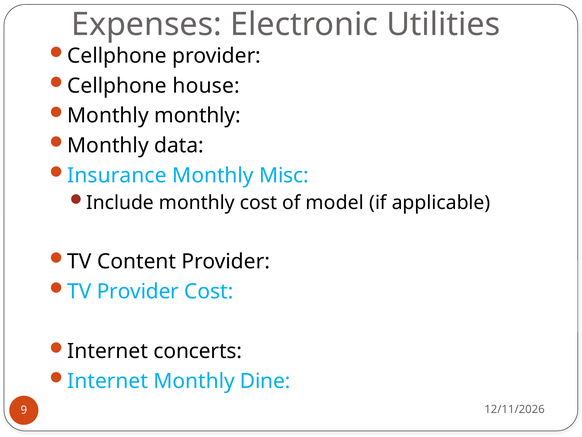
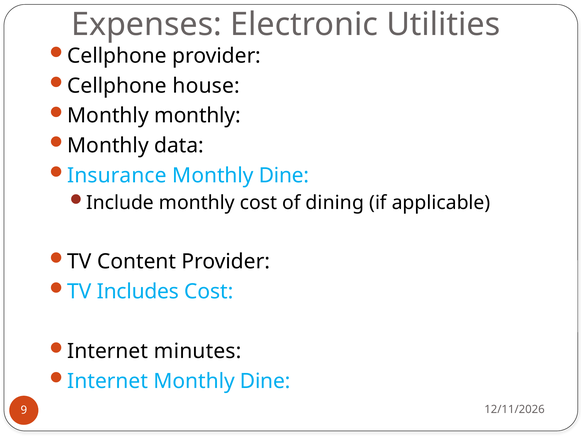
Misc: Misc -> Dine (284, 175)
model: model -> dining (335, 202)
TV Provider: Provider -> Includes (138, 291)
concerts: concerts -> minutes (198, 351)
